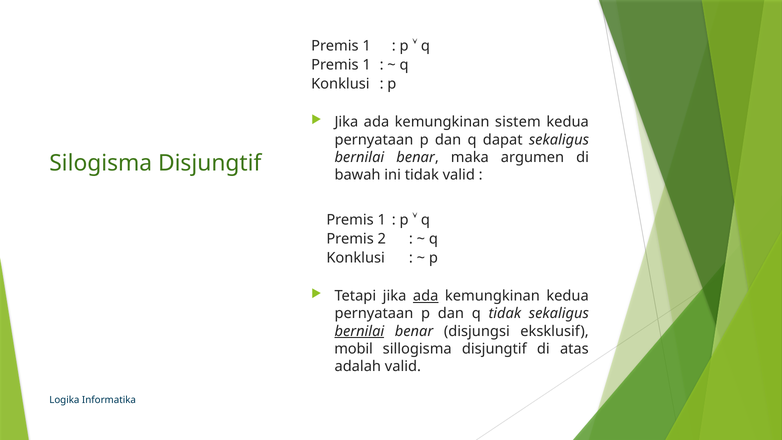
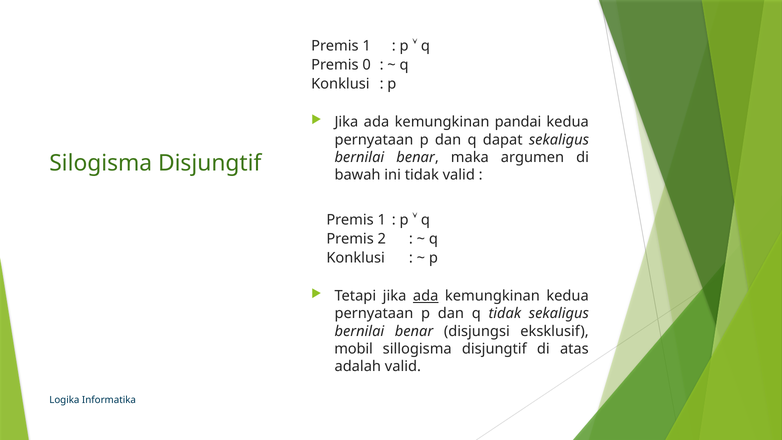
1: 1 -> 0 (367, 65)
sistem: sistem -> pandai (518, 122)
bernilai underline: present -> none (359, 331)
